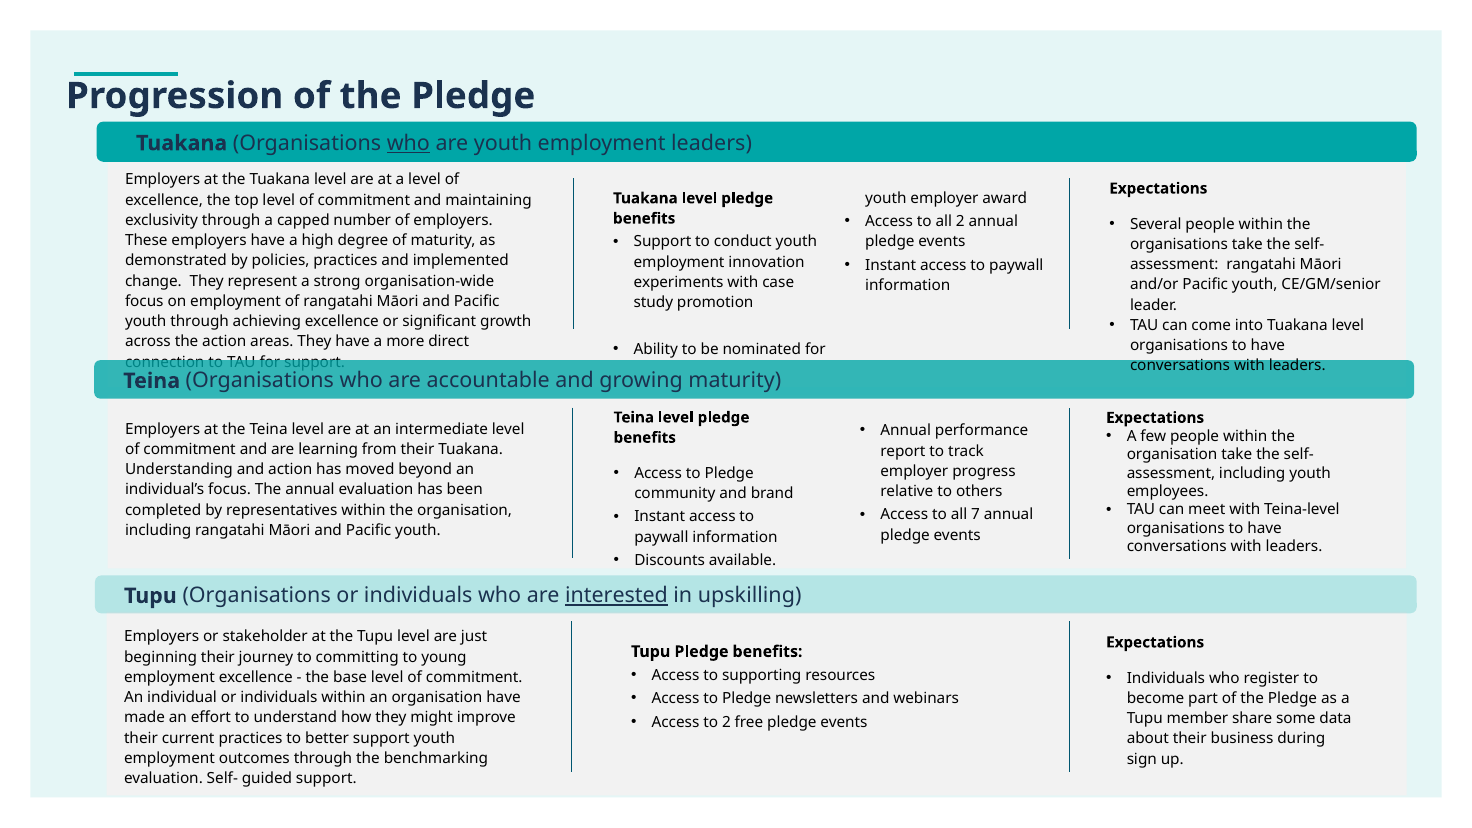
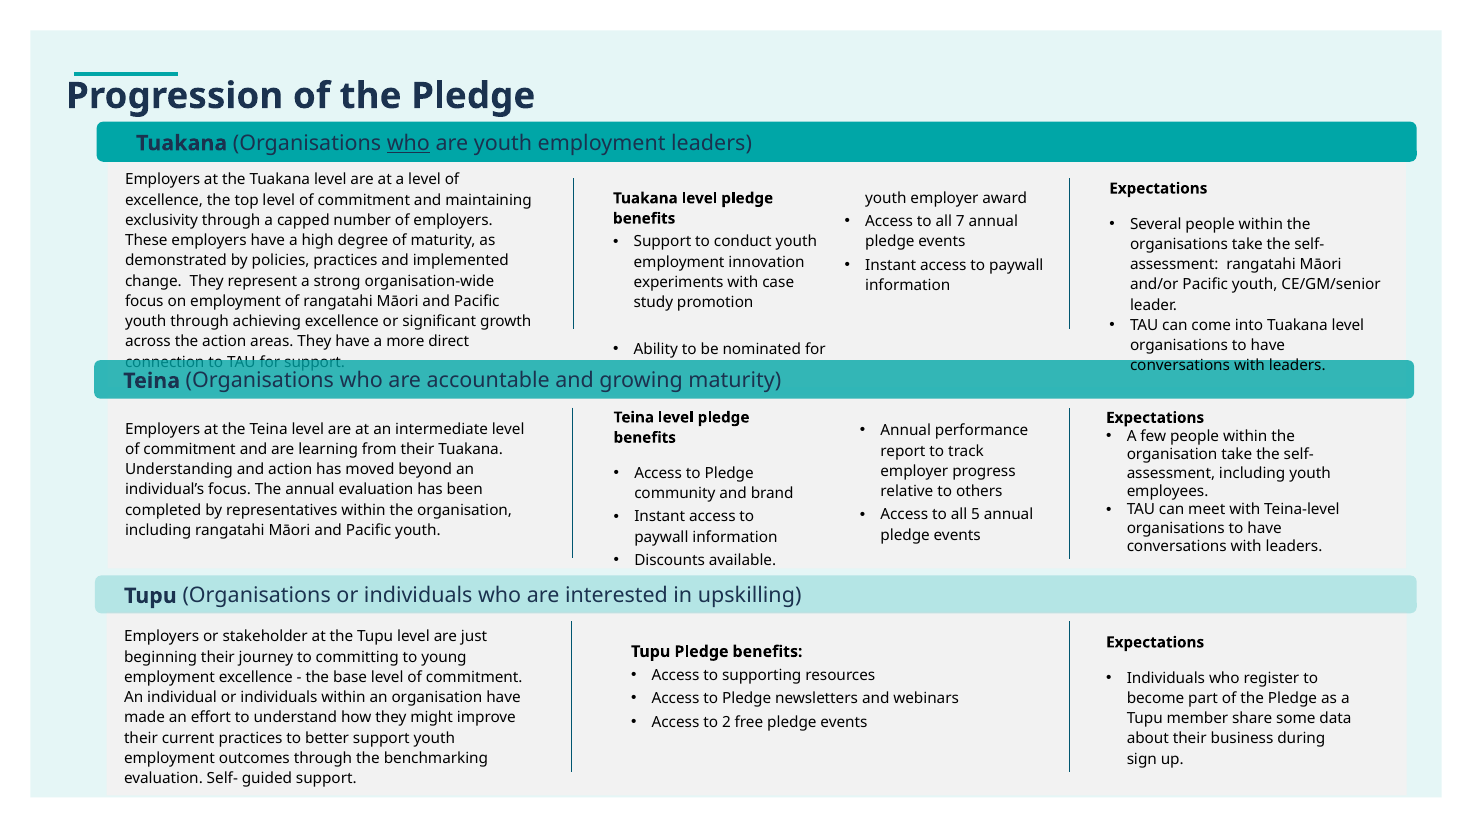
all 2: 2 -> 7 (960, 222)
7: 7 -> 5 (976, 515)
interested underline: present -> none (617, 596)
